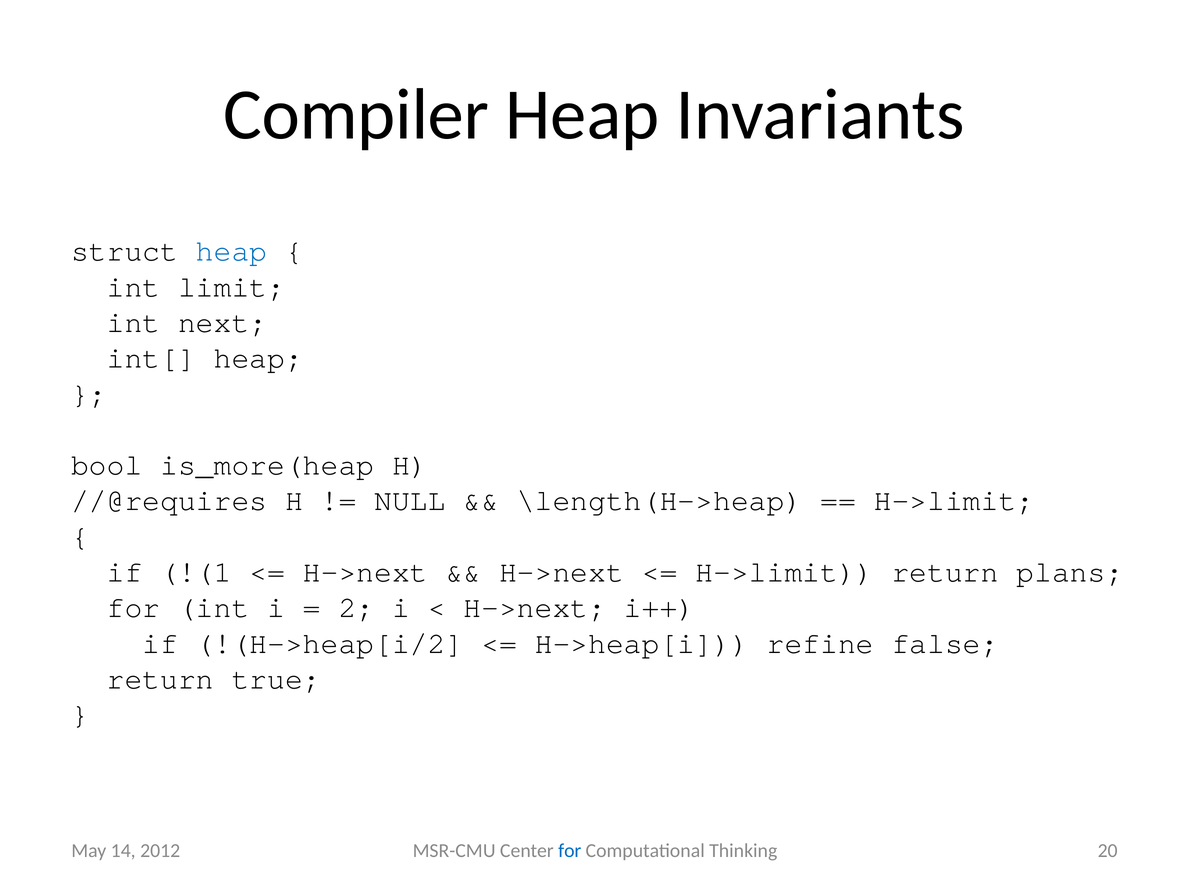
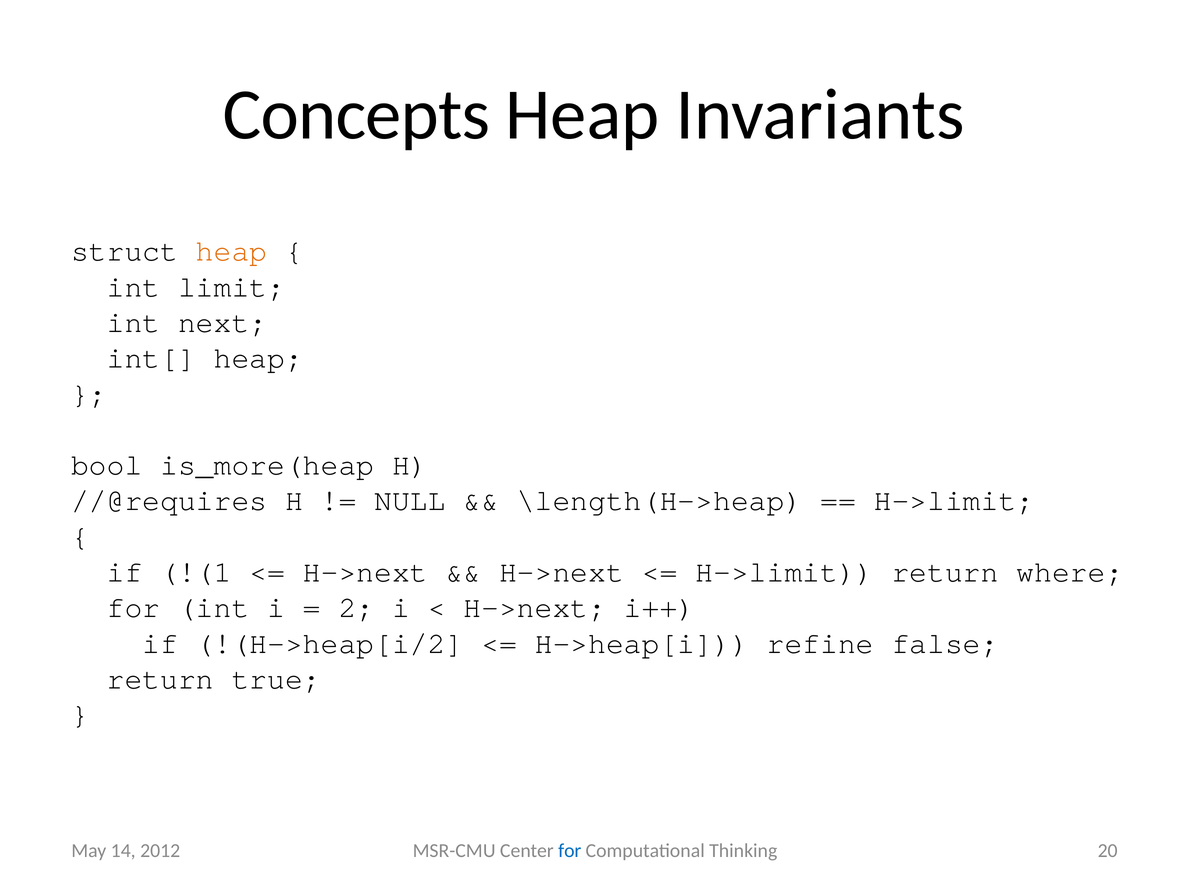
Compiler: Compiler -> Concepts (356, 115)
heap colour: blue -> orange (232, 251)
plans: plans -> where (1070, 572)
